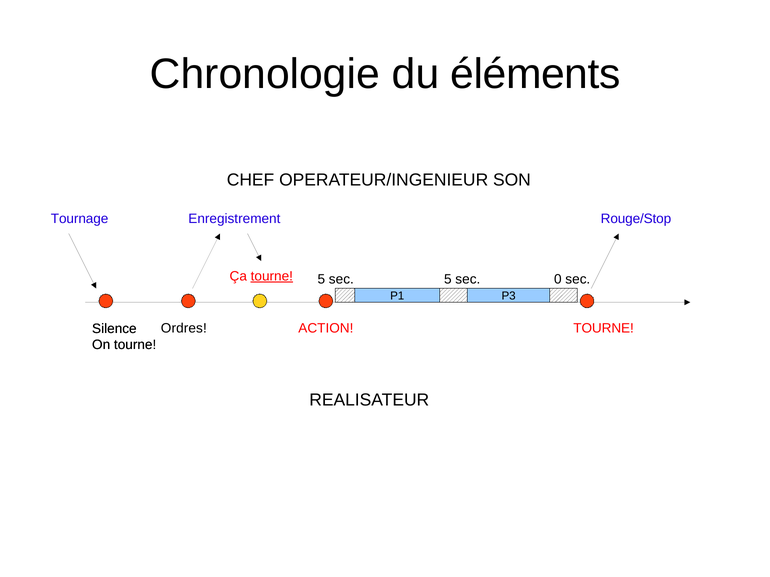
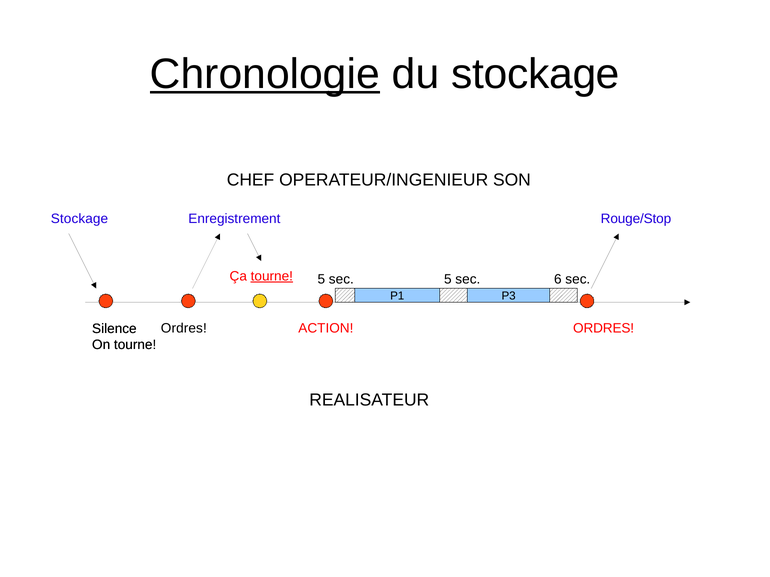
Chronologie underline: none -> present (265, 74)
du éléments: éléments -> stockage (535, 74)
Tournage: Tournage -> Stockage (79, 219)
0: 0 -> 6 (558, 279)
ACTION TOURNE: TOURNE -> ORDRES (604, 329)
